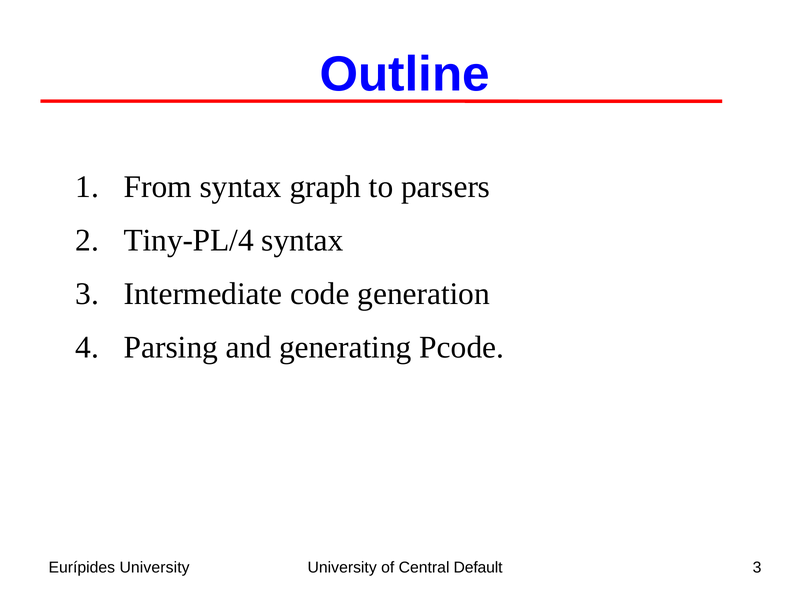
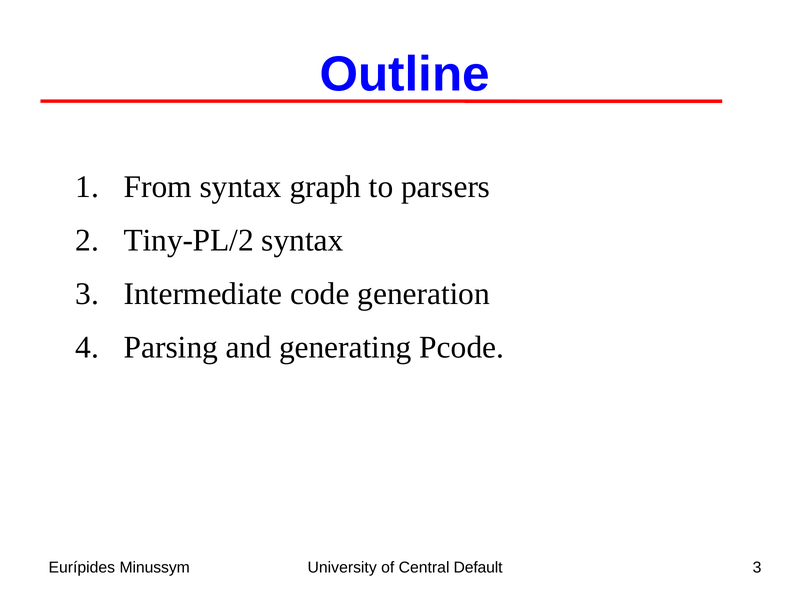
Tiny-PL/4: Tiny-PL/4 -> Tiny-PL/2 (189, 241)
Eurípides University: University -> Minussym (155, 568)
